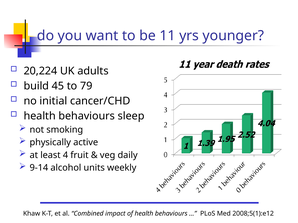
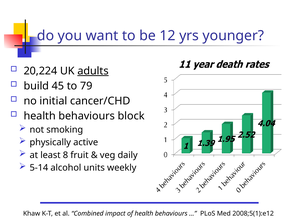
11: 11 -> 12 (168, 36)
adults underline: none -> present (93, 71)
sleep: sleep -> block (131, 116)
4: 4 -> 8 (65, 155)
9-14: 9-14 -> 5-14 (39, 168)
